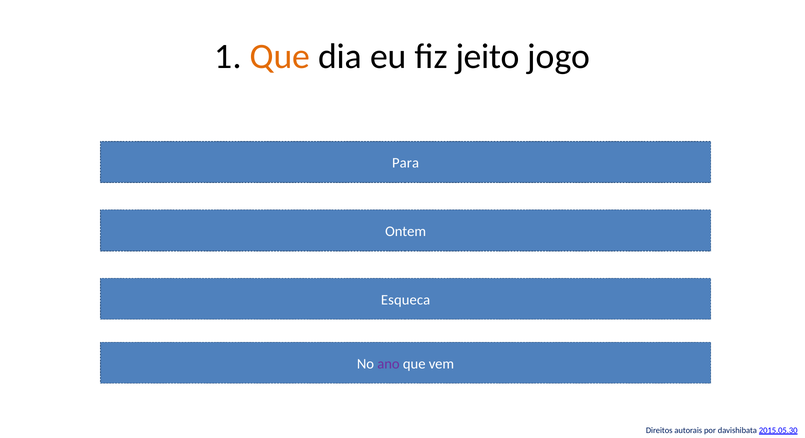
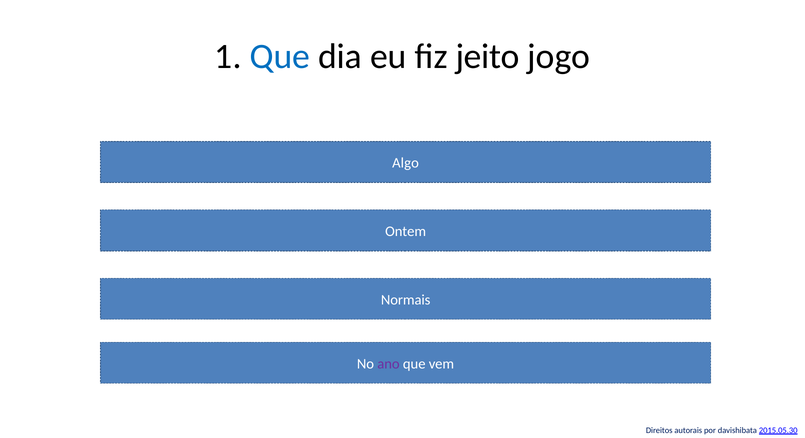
Que colour: orange -> blue (280, 57)
Para: Para -> Algo (406, 163)
Esqueca: Esqueca -> Normais (406, 300)
